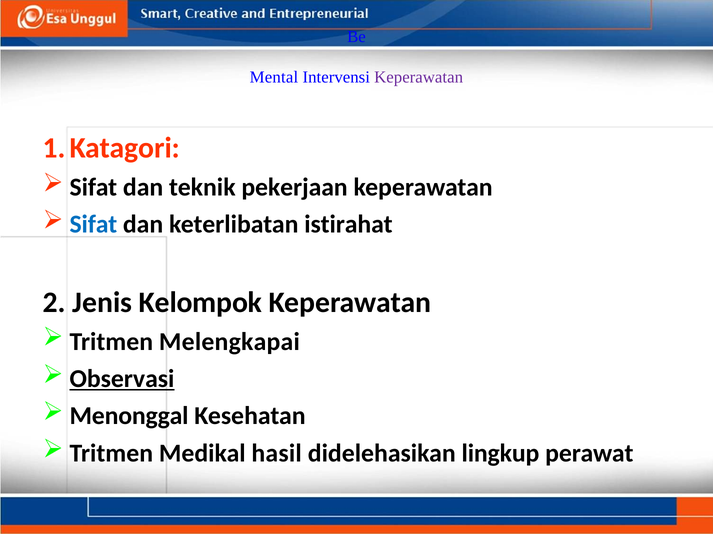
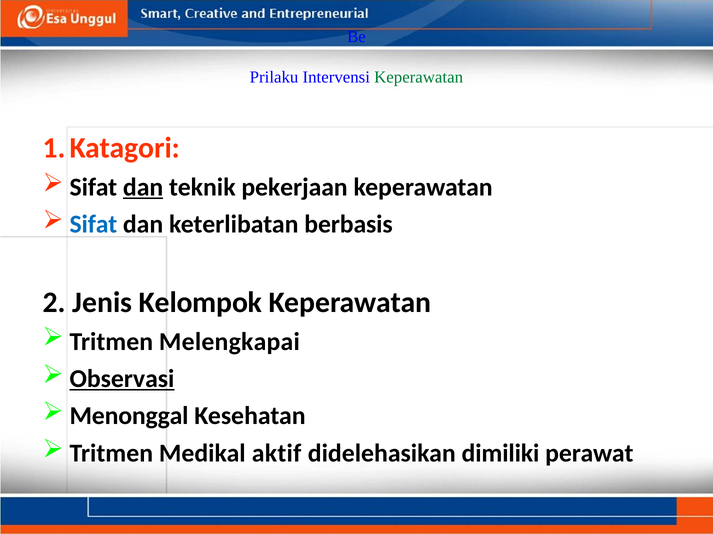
Mental: Mental -> Prilaku (274, 77)
Keperawatan colour: purple -> green (419, 77)
dan underline: none -> present (143, 188)
istirahat: istirahat -> berbasis (349, 225)
hasil: hasil -> aktif (277, 454)
lingkup: lingkup -> dimiliki (500, 454)
